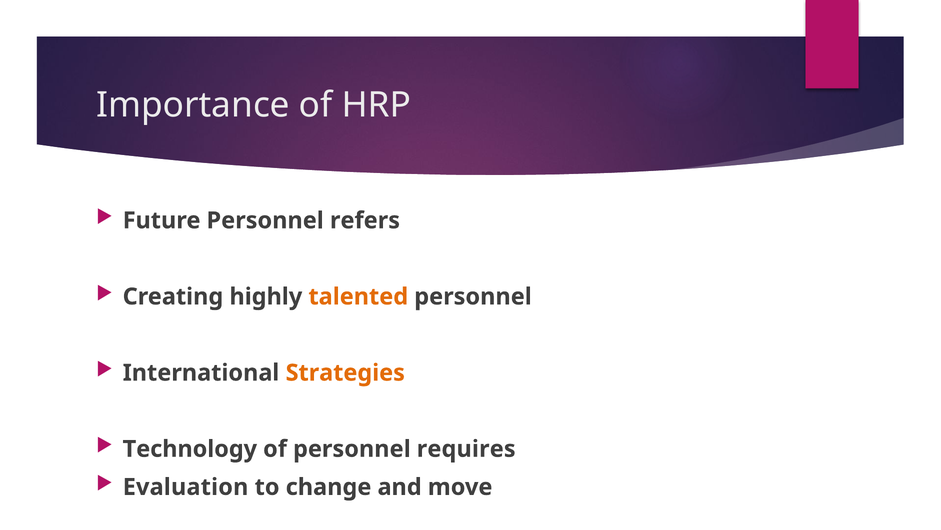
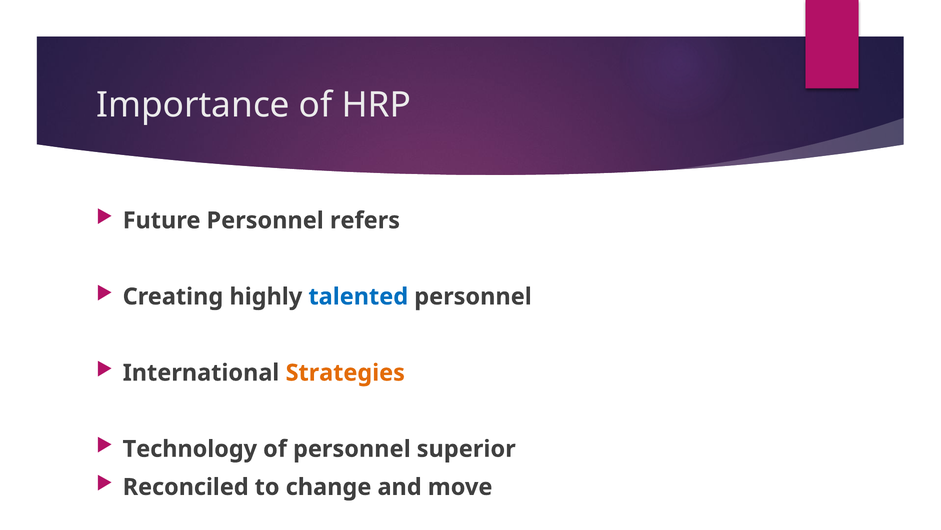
talented colour: orange -> blue (358, 296)
requires: requires -> superior (466, 448)
Evaluation: Evaluation -> Reconciled (186, 487)
